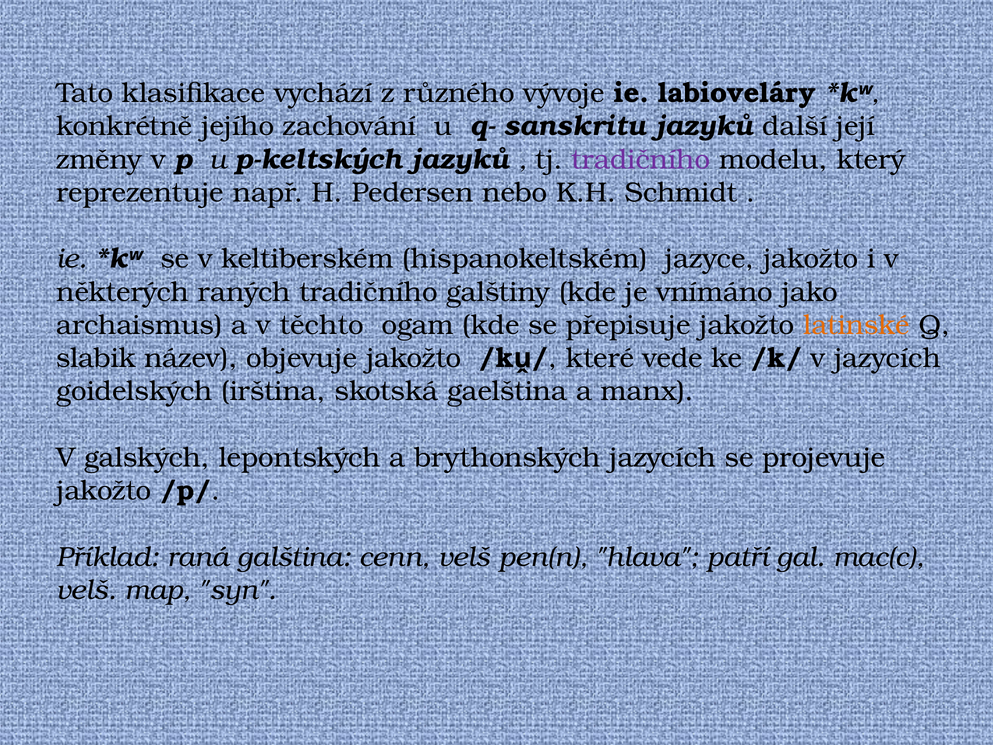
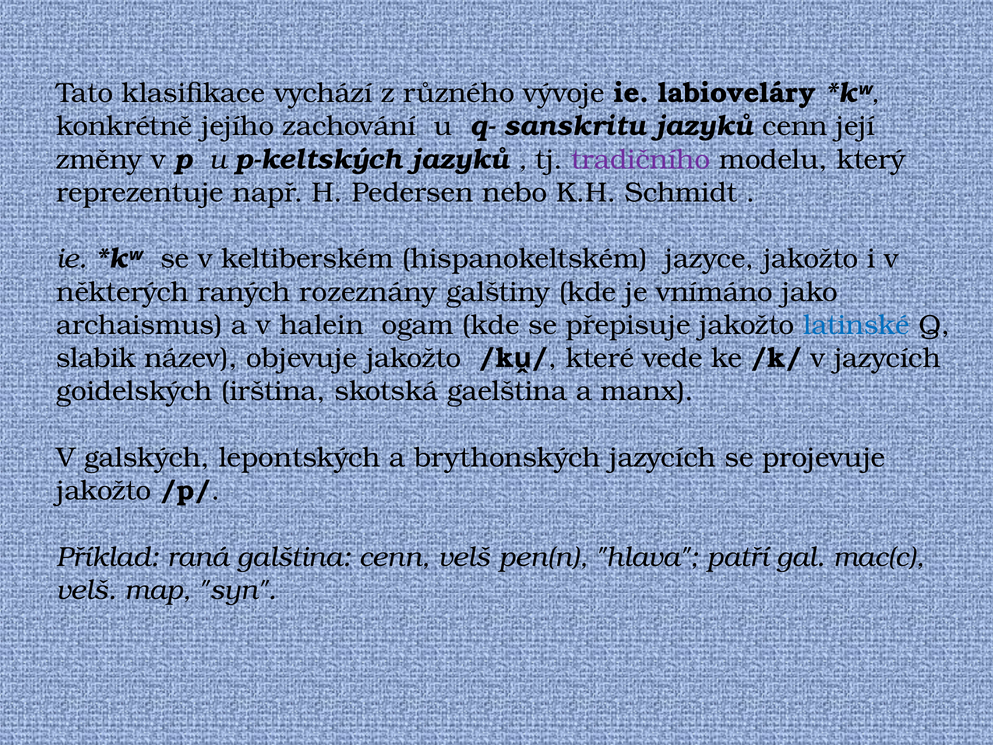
jazyků další: další -> cenn (795, 126)
raných tradičního: tradičního -> rozeznány (368, 292)
těchto: těchto -> halein (322, 325)
latinské colour: orange -> blue (857, 325)
